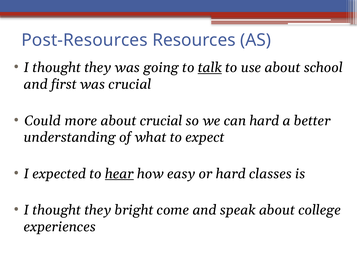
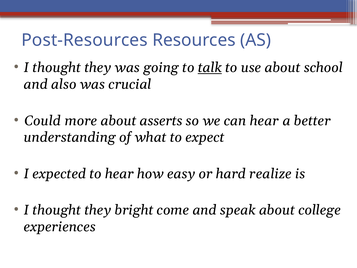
first: first -> also (64, 84)
about crucial: crucial -> asserts (161, 121)
can hard: hard -> hear (264, 121)
hear underline: present -> none (119, 174)
classes: classes -> realize (270, 174)
